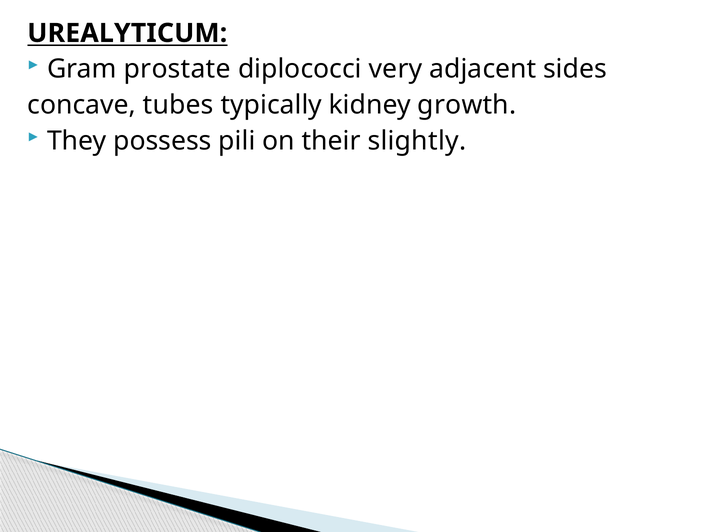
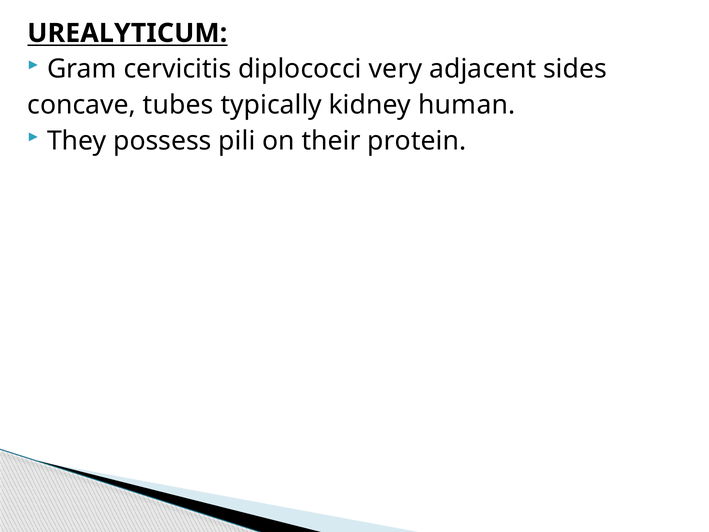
prostate: prostate -> cervicitis (177, 69)
growth: growth -> human (467, 105)
slightly: slightly -> protein (417, 141)
